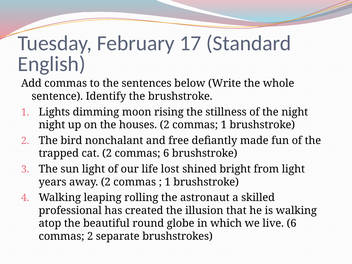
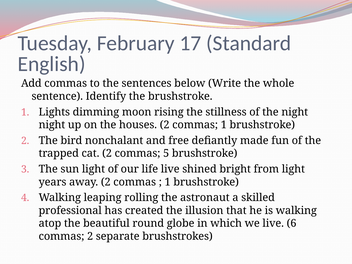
commas 6: 6 -> 5 (166, 153)
life lost: lost -> live (170, 169)
